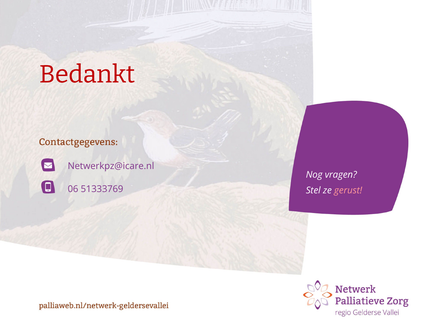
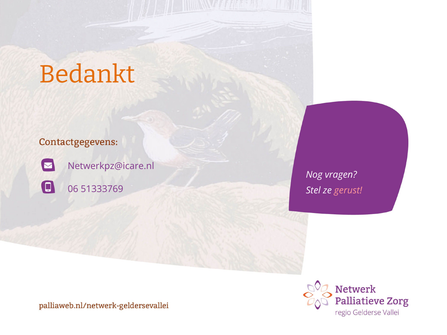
Bedankt colour: red -> orange (87, 74)
